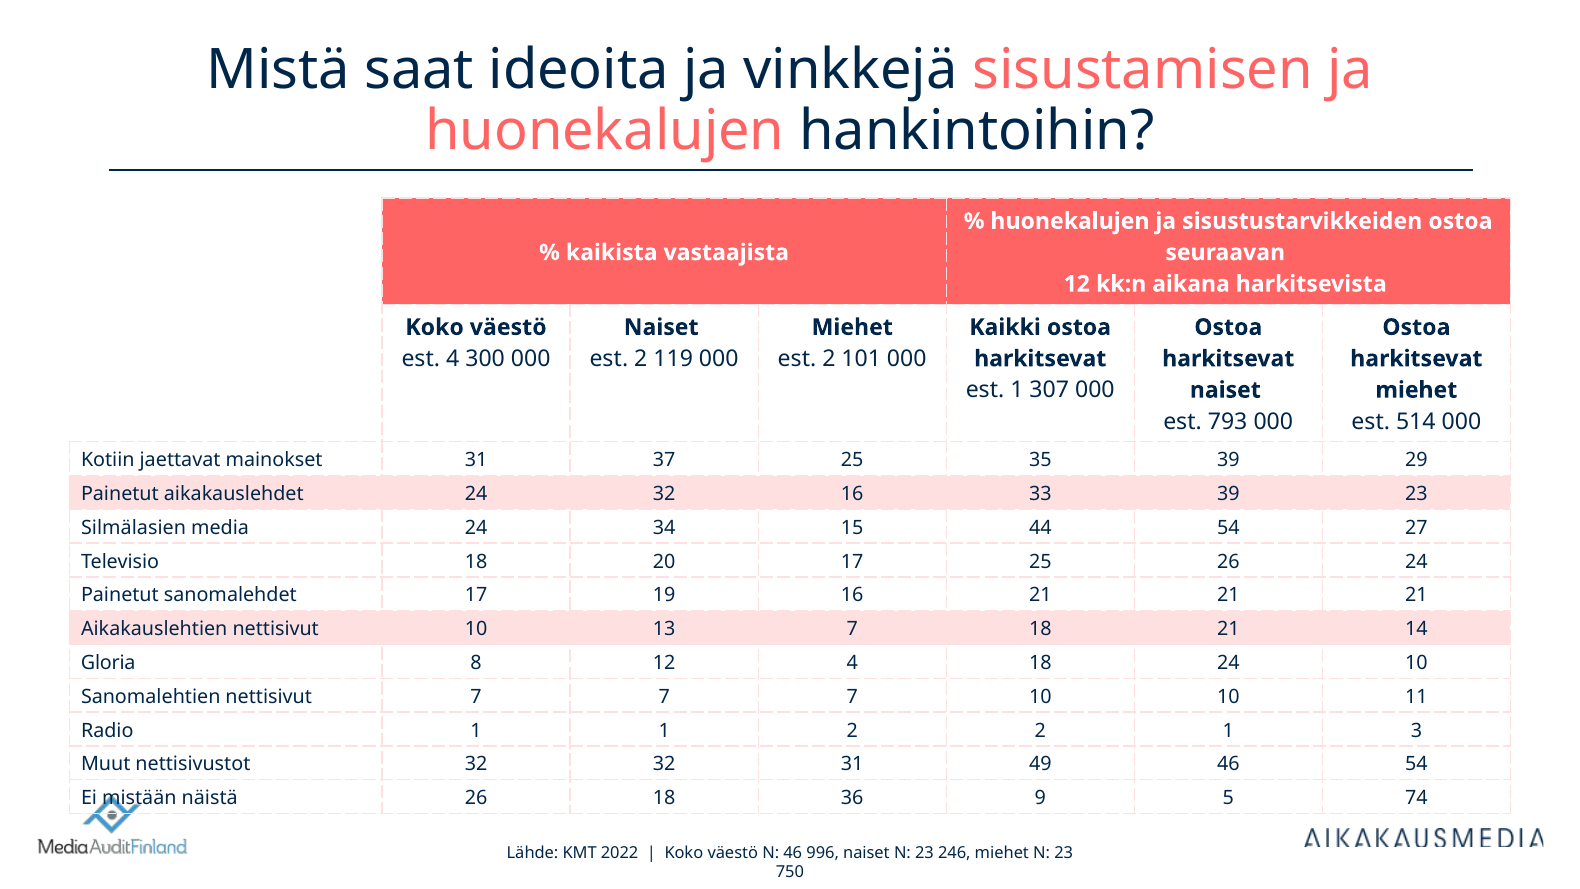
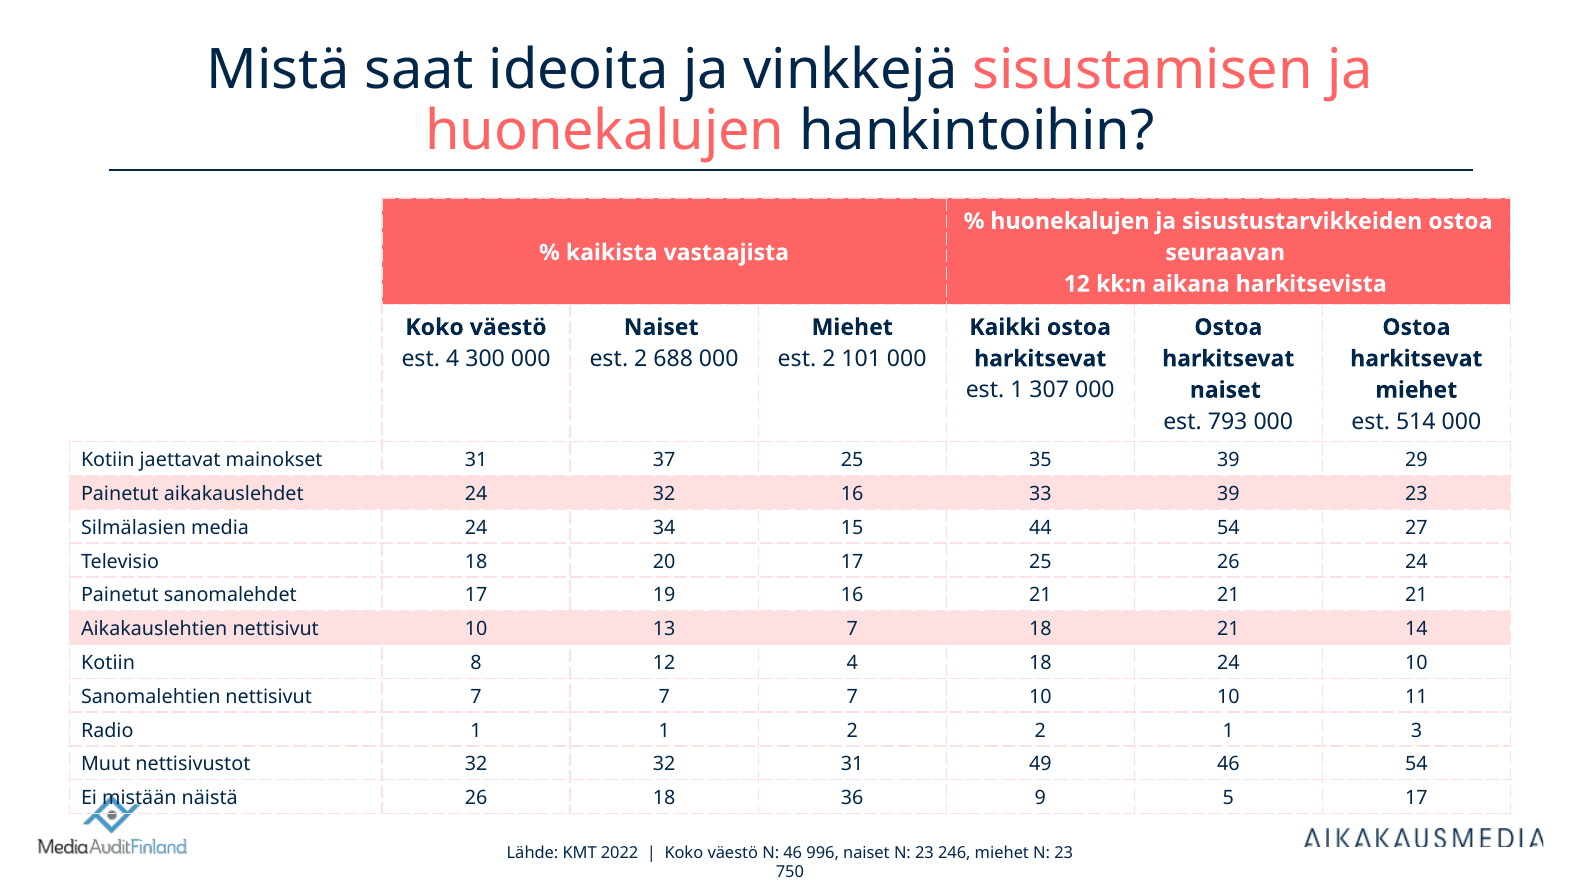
119: 119 -> 688 (673, 359)
Gloria: Gloria -> Kotiin (108, 663)
5 74: 74 -> 17 (1416, 798)
